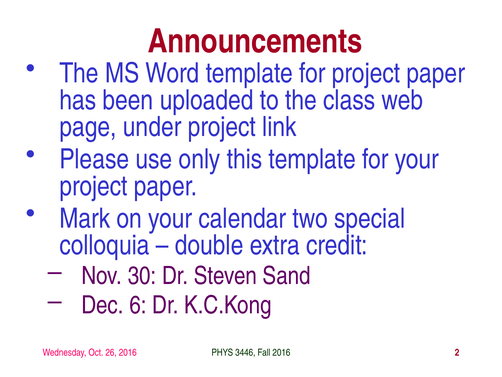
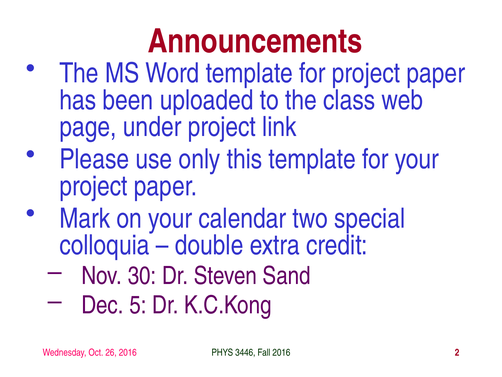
6: 6 -> 5 (138, 305)
